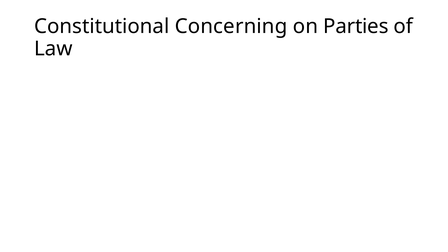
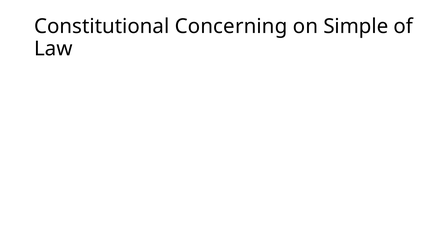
Parties: Parties -> Simple (356, 27)
